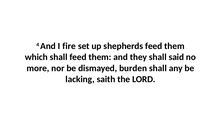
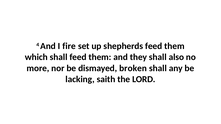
said: said -> also (176, 57)
burden: burden -> broken (133, 68)
